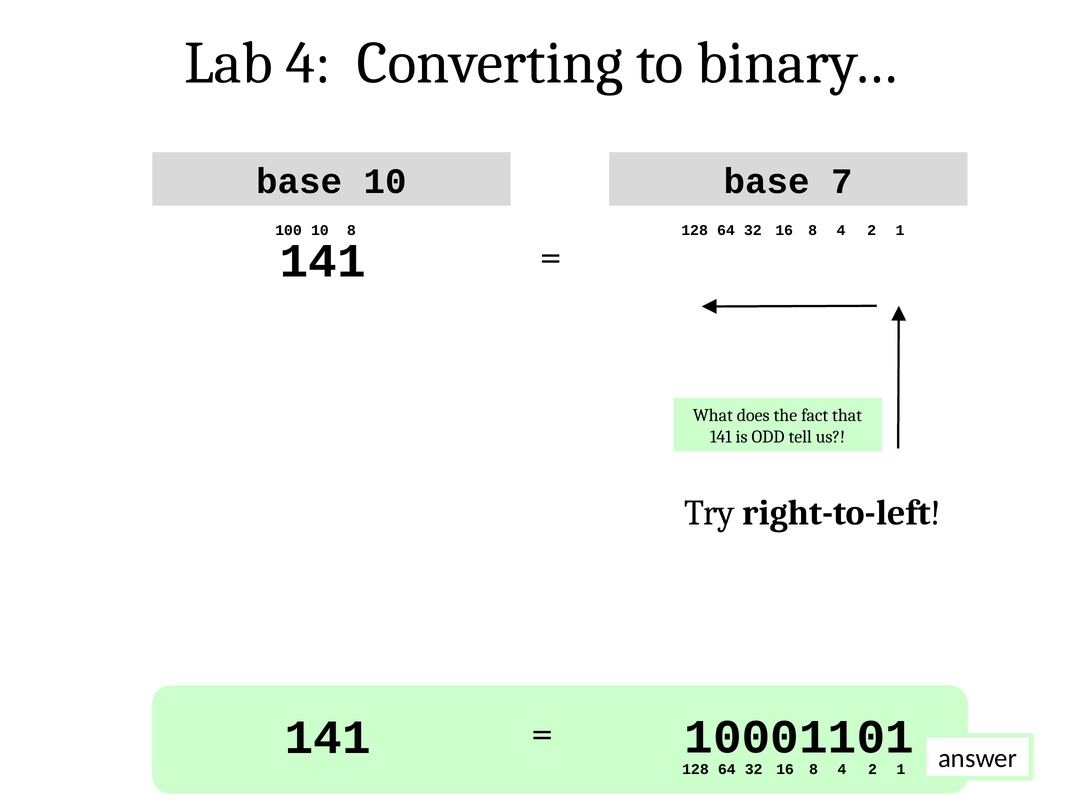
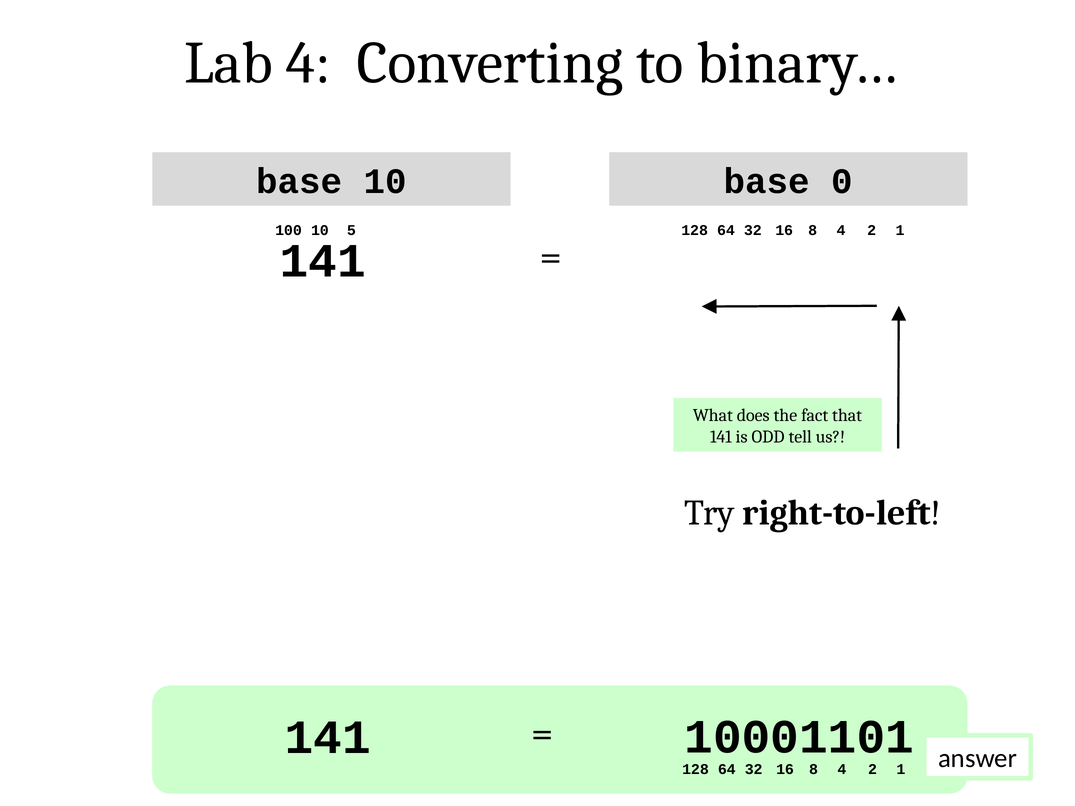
7: 7 -> 0 (842, 182)
100 8: 8 -> 5 (351, 230)
